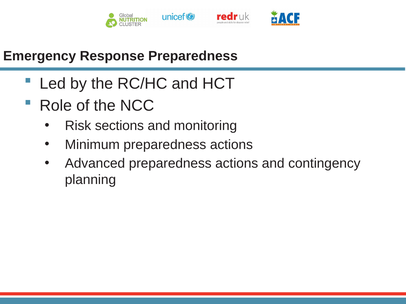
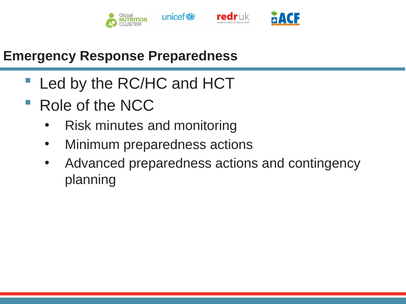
sections: sections -> minutes (119, 126)
